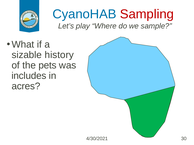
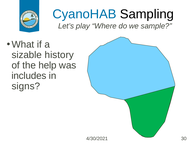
Sampling colour: red -> black (147, 14)
pets: pets -> help (47, 66)
acres: acres -> signs (26, 86)
